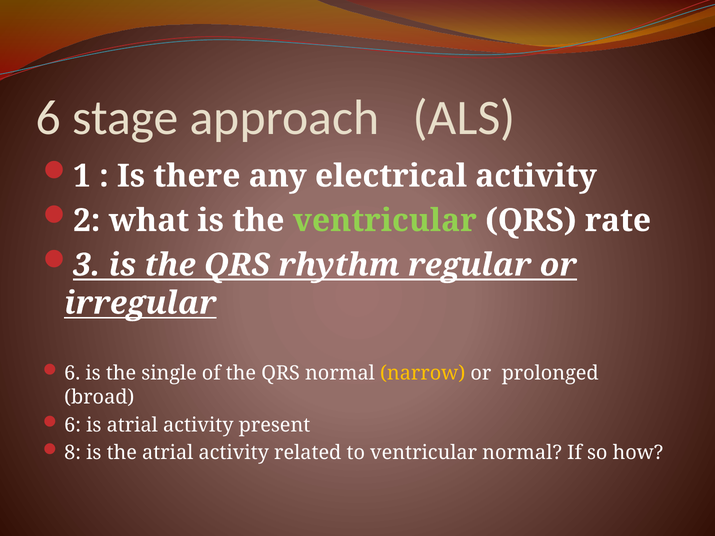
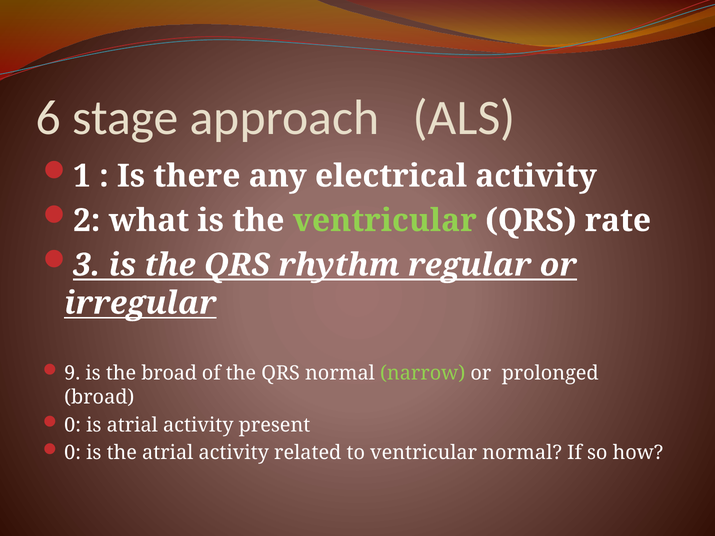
6: 6 -> 9 (72, 374)
the single: single -> broad (169, 374)
narrow colour: yellow -> light green (423, 374)
6: 6 -> 0 (73, 425)
8: 8 -> 0 (73, 453)
